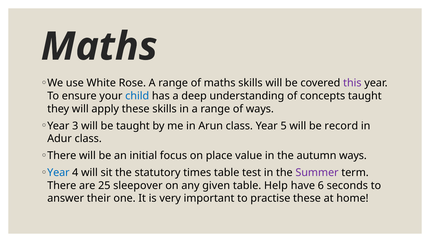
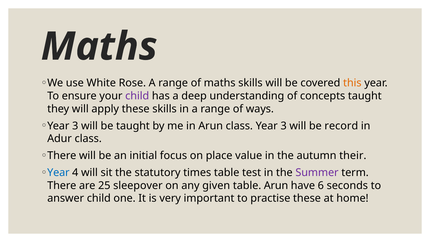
this colour: purple -> orange (352, 83)
child colour: blue -> purple (137, 96)
class Year 5: 5 -> 3 (284, 126)
autumn ways: ways -> their (353, 156)
table Help: Help -> Arun (276, 185)
answer their: their -> child (99, 198)
